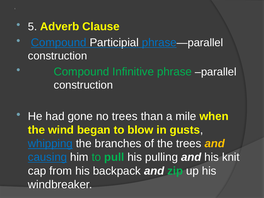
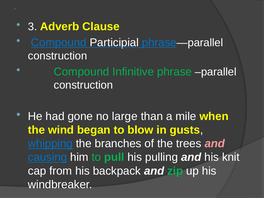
5: 5 -> 3 (33, 27)
no trees: trees -> large (125, 116)
and colour: yellow -> pink (215, 144)
